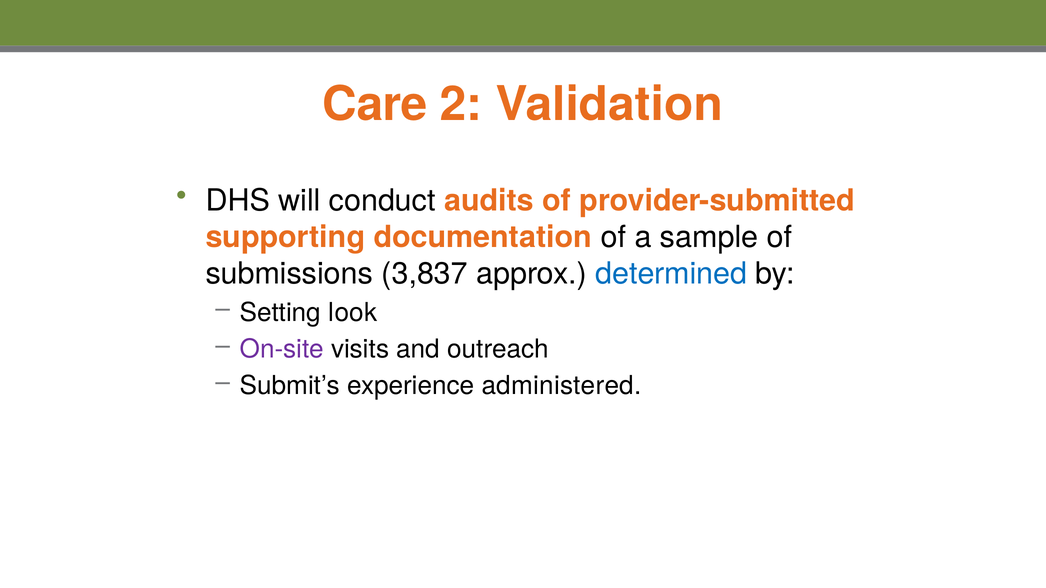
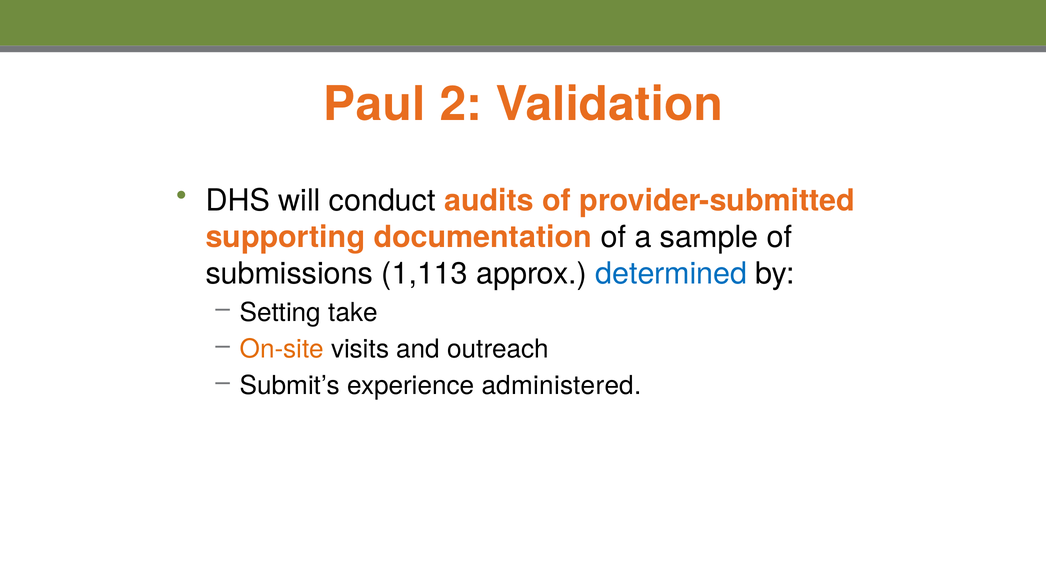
Care: Care -> Paul (374, 105)
3,837: 3,837 -> 1,113 (425, 274)
look: look -> take (353, 313)
On-site colour: purple -> orange (282, 349)
